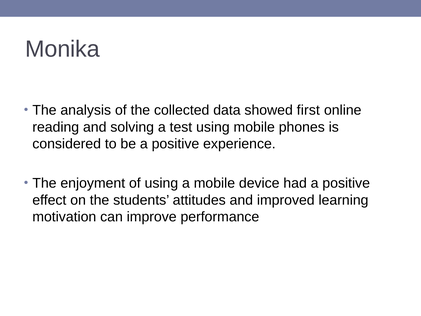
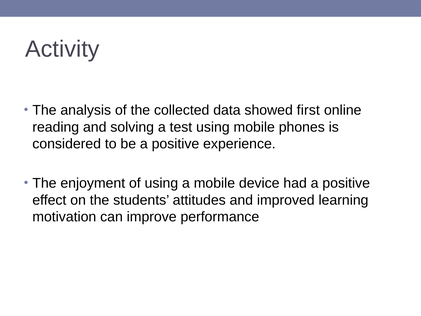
Monika: Monika -> Activity (62, 49)
